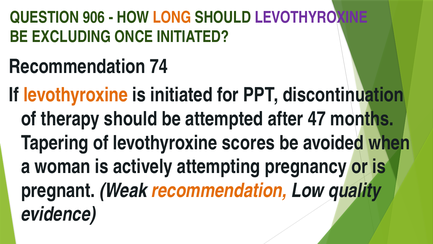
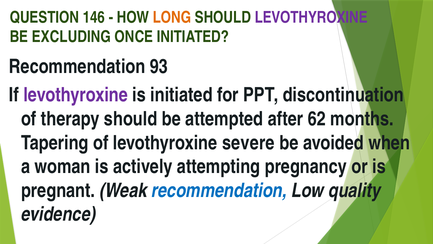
906: 906 -> 146 (94, 17)
74: 74 -> 93 (159, 67)
levothyroxine colour: orange -> purple (76, 95)
47: 47 -> 62 (317, 119)
scores: scores -> severe (248, 143)
recommendation colour: orange -> blue (219, 190)
